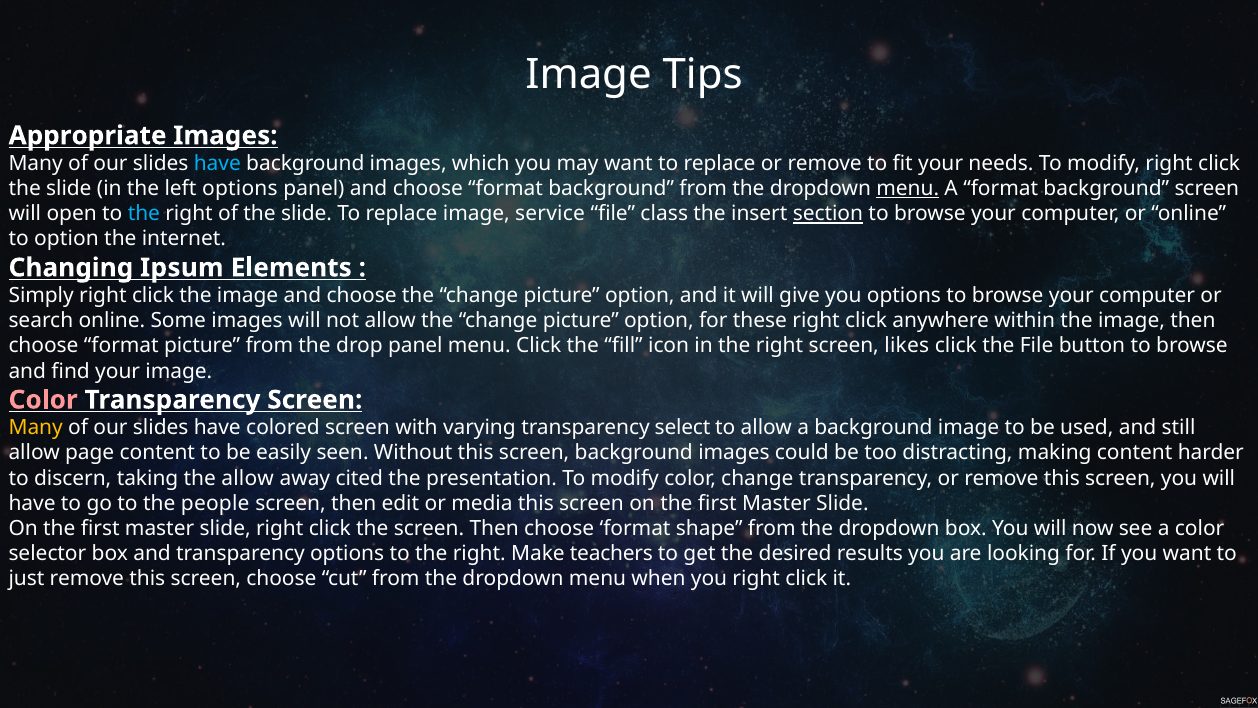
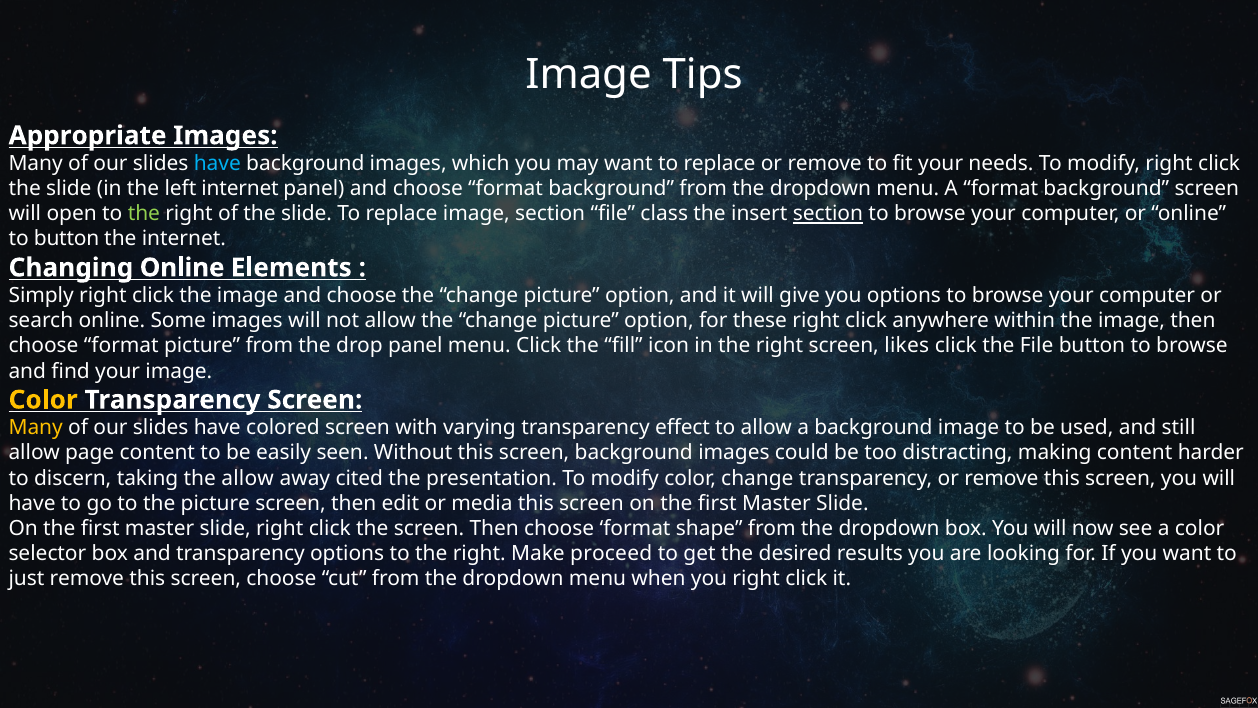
left options: options -> internet (240, 189)
menu underline: present -> none (908, 189)
the colour: light blue -> light green (144, 214)
image service: service -> section (550, 214)
to option: option -> button (67, 239)
Changing Ipsum: Ipsum -> Online (182, 268)
Color colour: pink -> yellow (43, 400)
select: select -> effect (683, 428)
the people: people -> picture (215, 503)
teachers: teachers -> proceed (611, 553)
